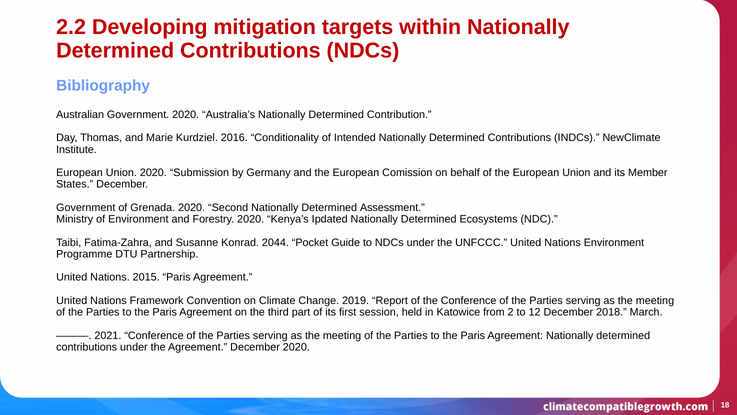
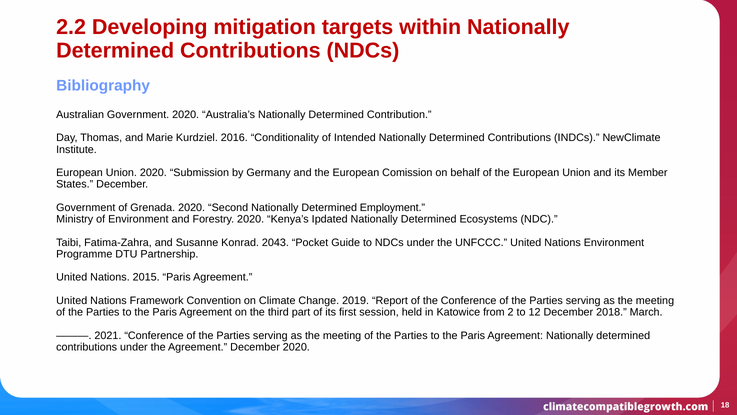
Assessment: Assessment -> Employment (392, 207)
2044: 2044 -> 2043 (275, 242)
